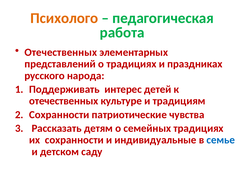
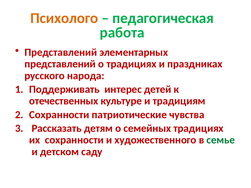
Отечественных: Отечественных -> Представлений (61, 52)
индивидуальные: индивидуальные -> художественного (155, 140)
семье colour: blue -> green (221, 140)
